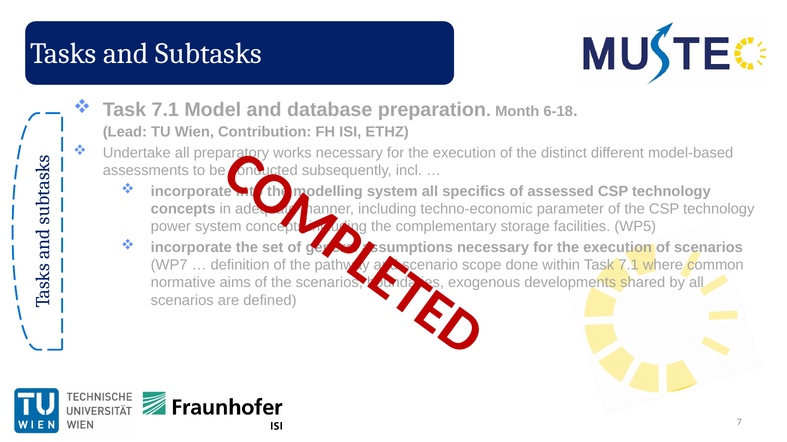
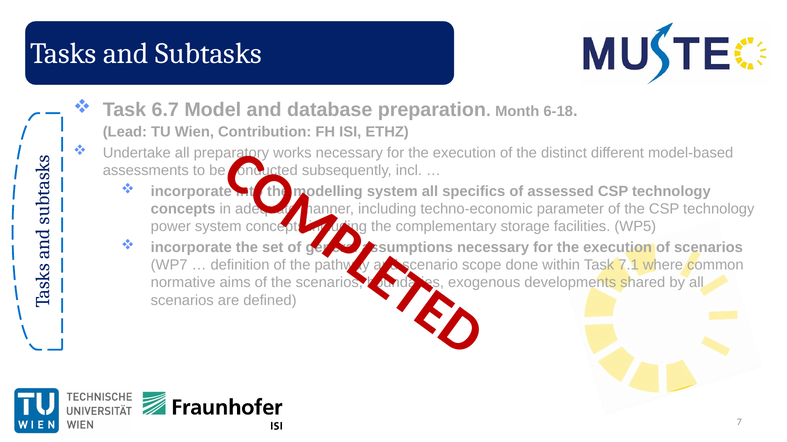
7.1: 7.1 -> 6.7 (165, 110)
